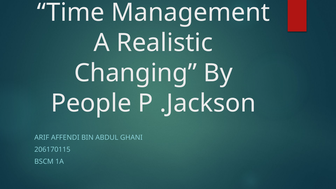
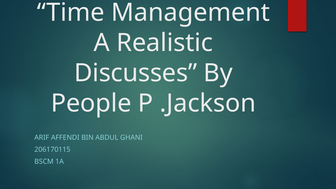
Changing: Changing -> Discusses (136, 73)
